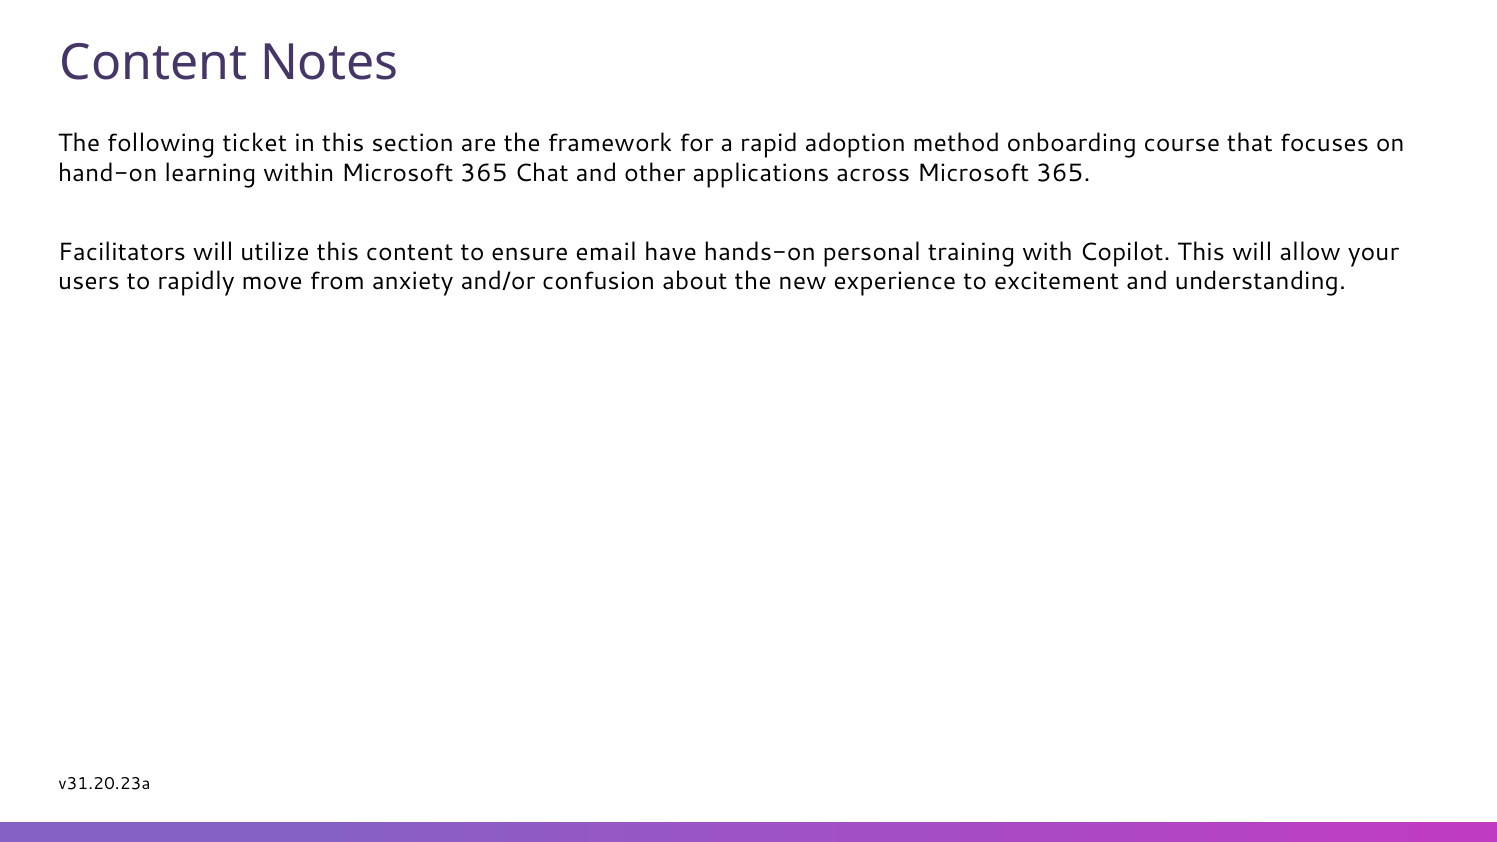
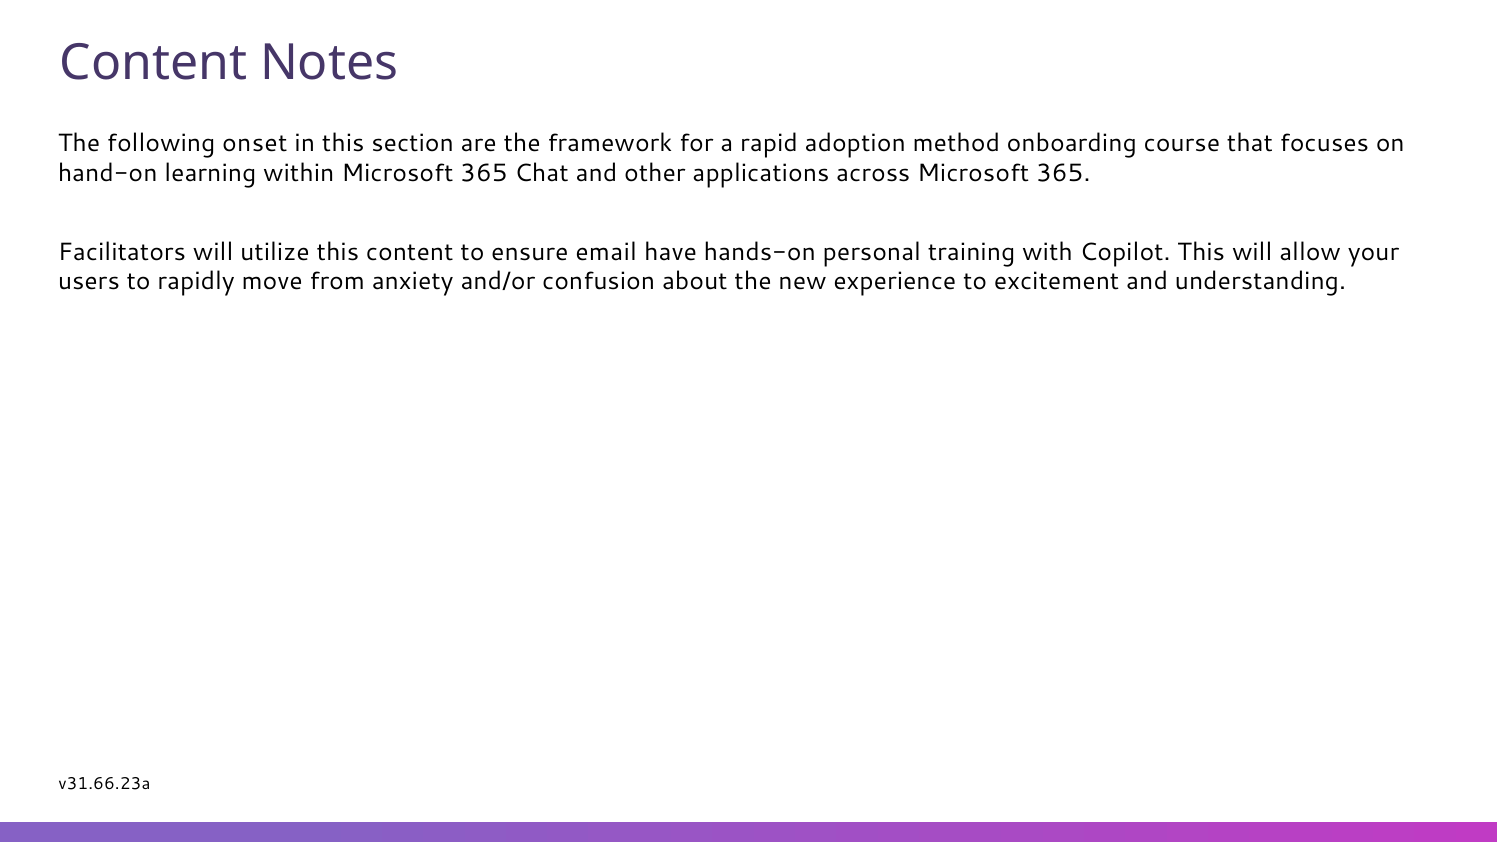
ticket: ticket -> onset (255, 143)
v31.20.23a: v31.20.23a -> v31.66.23a (104, 784)
